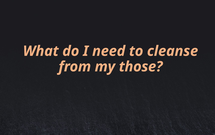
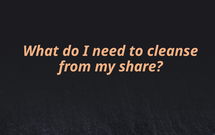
those: those -> share (141, 66)
